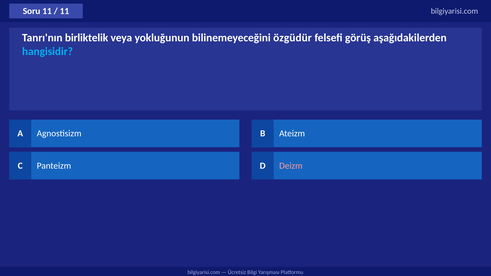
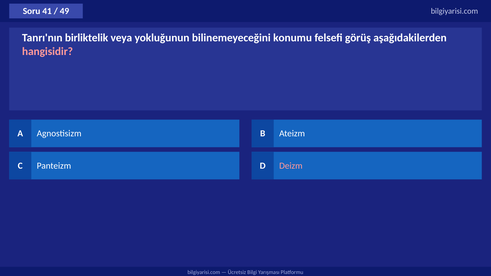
Soru 11: 11 -> 41 (47, 11)
11: 11 -> 49 (64, 11)
özgüdür: özgüdür -> konumu (293, 38)
hangisidir colour: light blue -> pink (48, 51)
